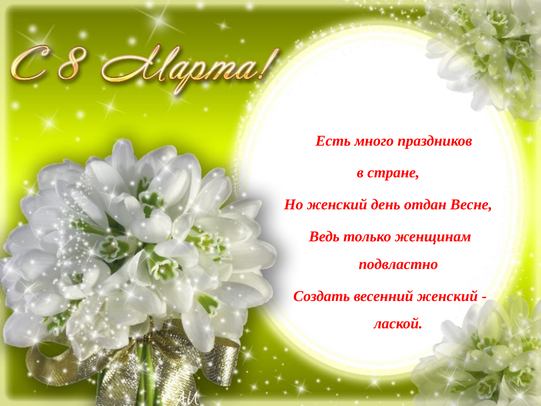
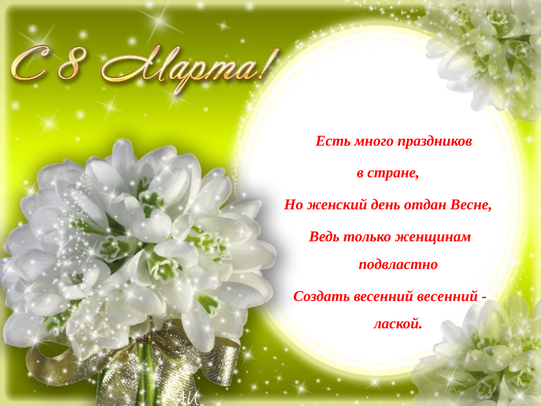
весенний женский: женский -> весенний (447, 296)
